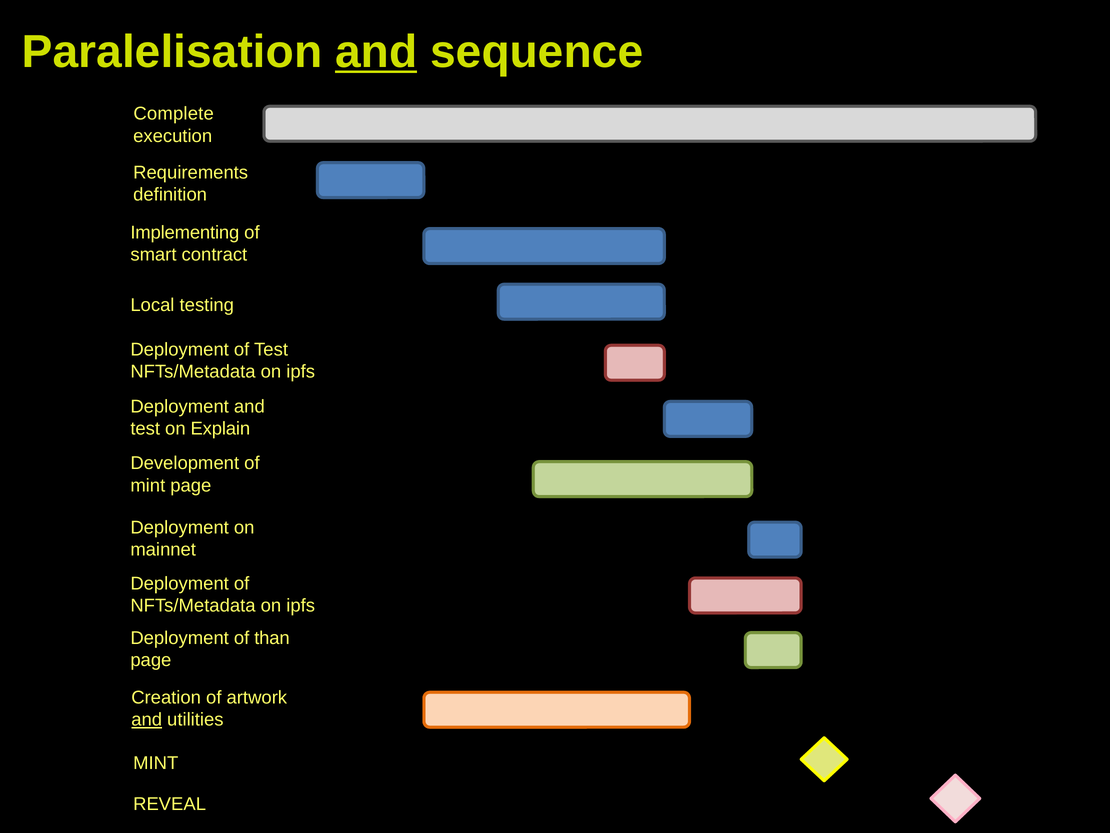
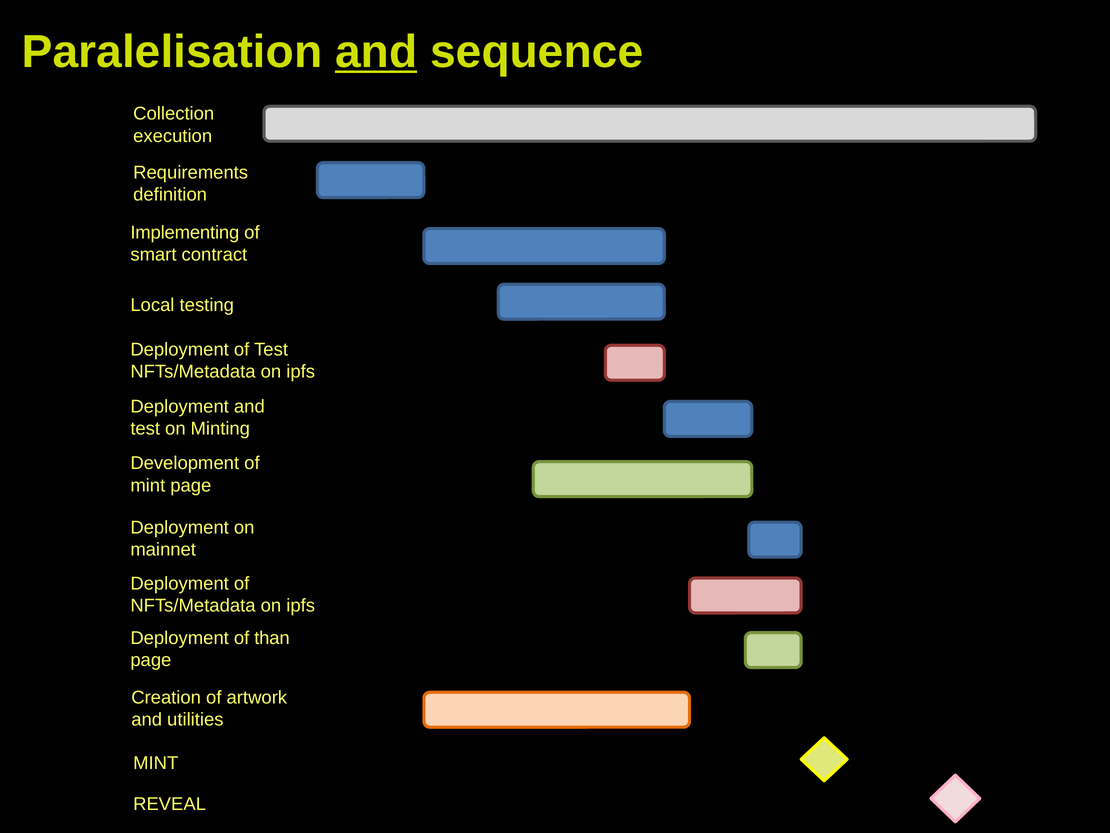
Complete: Complete -> Collection (174, 114)
Explain: Explain -> Minting (220, 428)
and underline: present -> none (147, 719)
